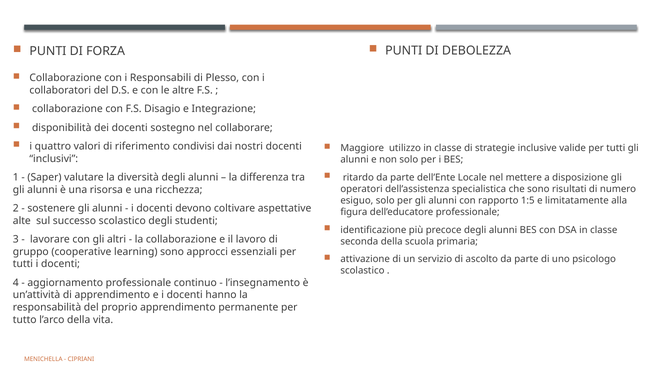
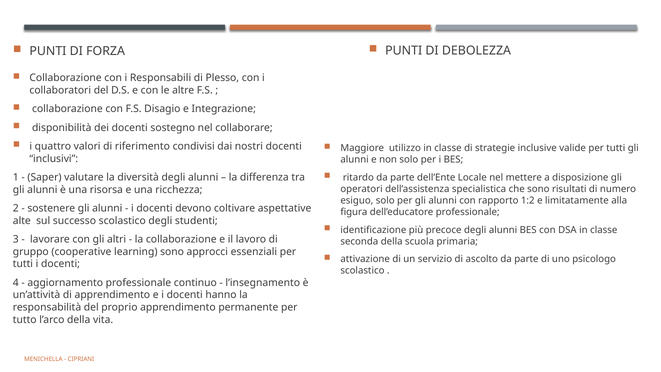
1:5: 1:5 -> 1:2 (528, 201)
